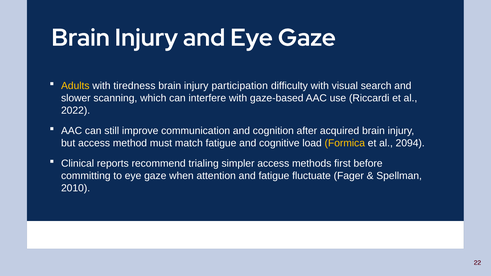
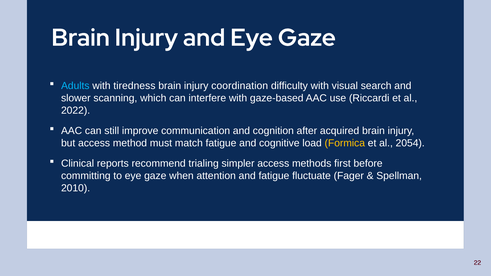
Adults colour: yellow -> light blue (75, 86)
participation: participation -> coordination (240, 86)
2094: 2094 -> 2054 (410, 143)
